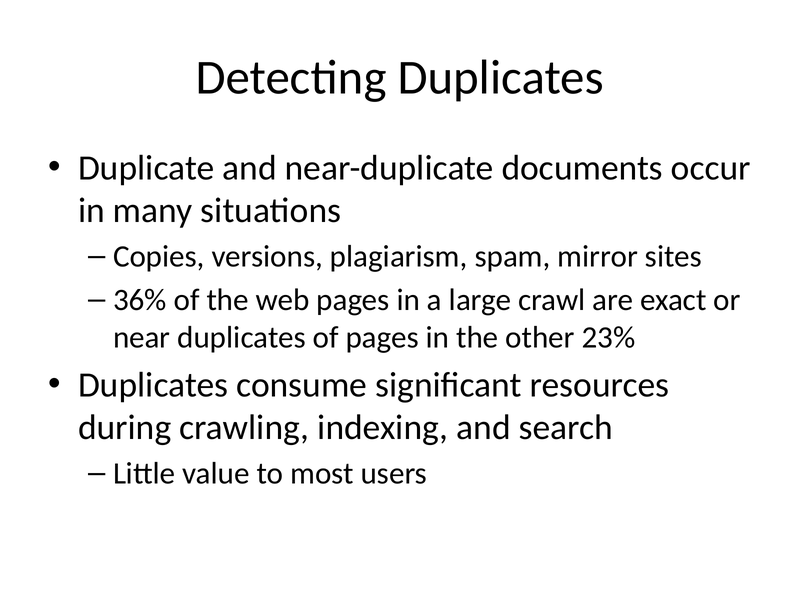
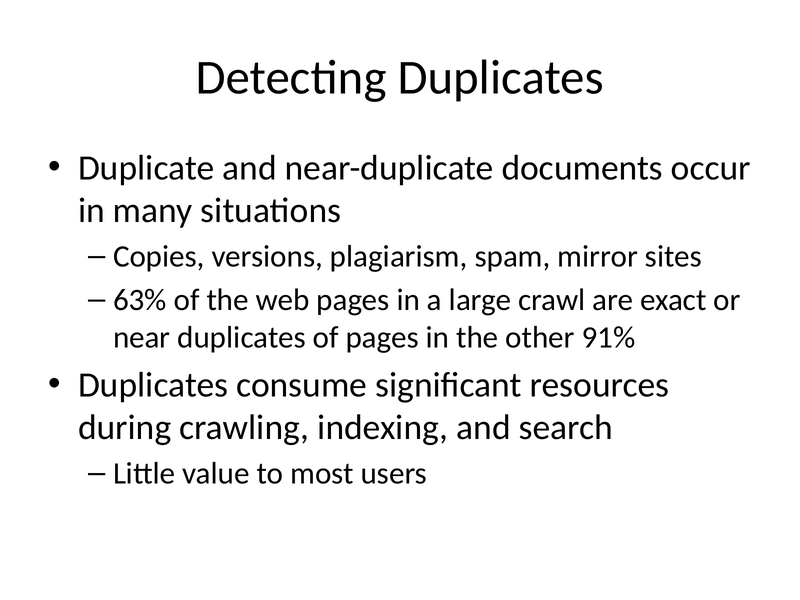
36%: 36% -> 63% (140, 300)
23%: 23% -> 91% (609, 337)
